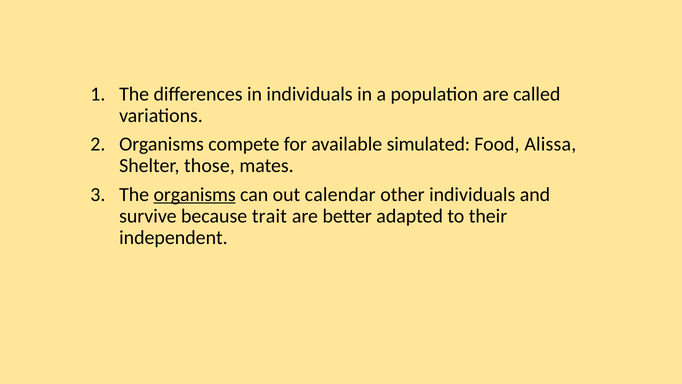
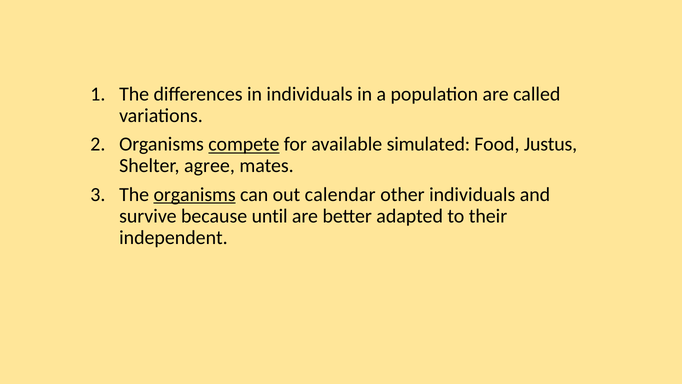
compete underline: none -> present (244, 144)
Alissa: Alissa -> Justus (551, 144)
those: those -> agree (209, 166)
trait: trait -> until (270, 216)
